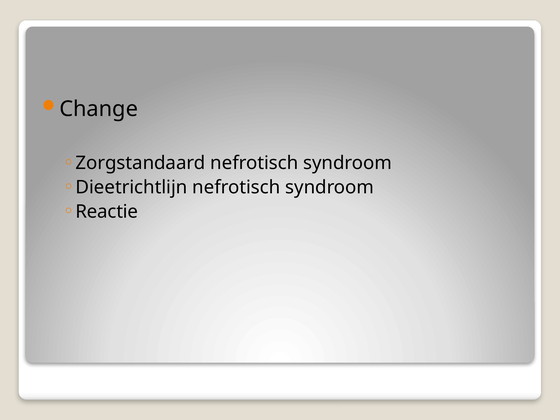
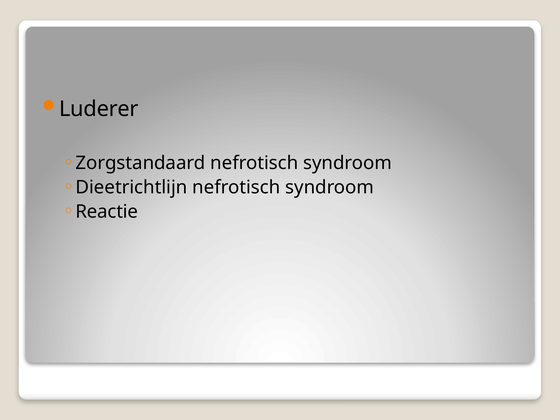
Change: Change -> Luderer (99, 109)
